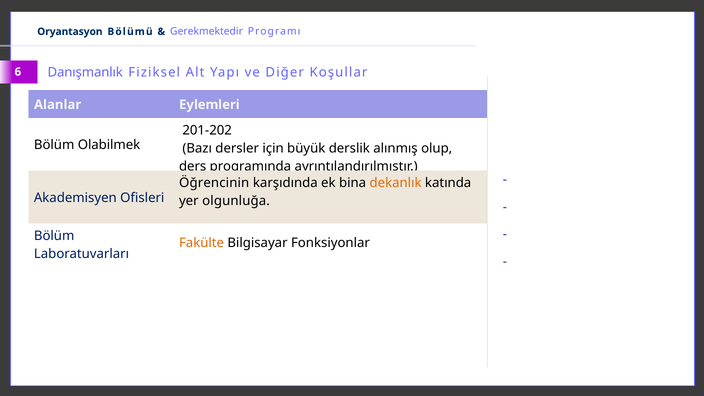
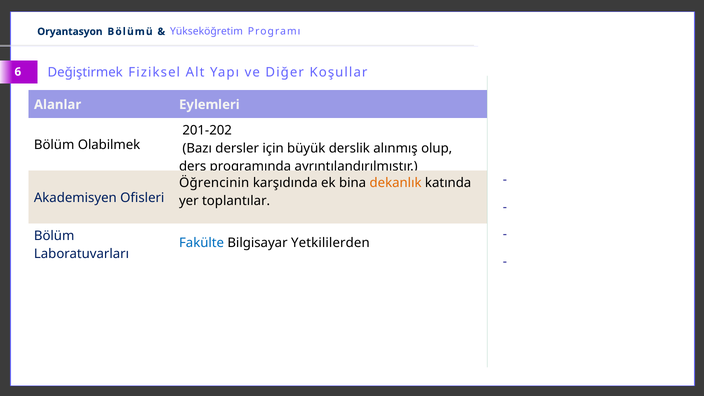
Gerekmektedir: Gerekmektedir -> Yükseköğretim (207, 32)
Danışmanlık: Danışmanlık -> Değiştirmek (85, 72)
olgunluğa: olgunluğa -> toplantılar (236, 201)
Fakülte colour: orange -> blue (202, 243)
Fonksiyonlar: Fonksiyonlar -> Yetkililerden (330, 243)
